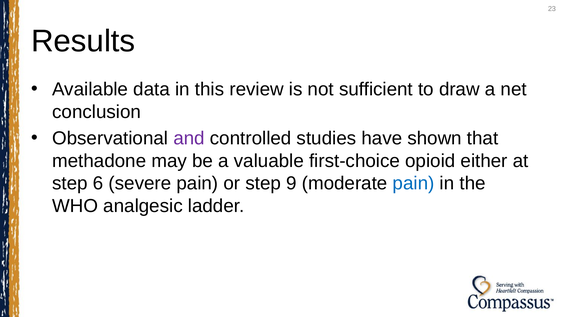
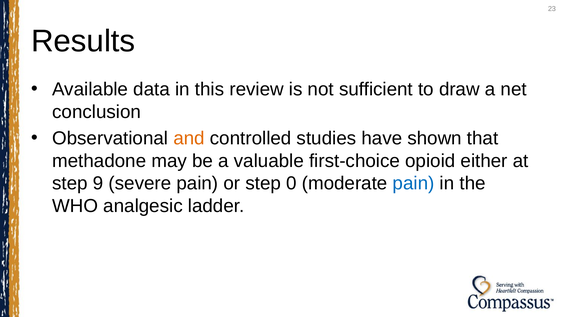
and colour: purple -> orange (189, 138)
6: 6 -> 9 (98, 184)
9: 9 -> 0 (291, 184)
